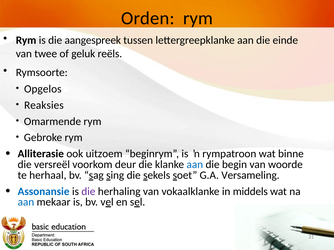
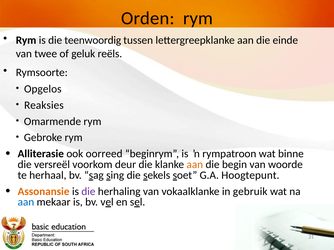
aangespreek: aangespreek -> teenwoordig (93, 40)
uitzoem: uitzoem -> oorreed (104, 154)
aan colour: blue -> orange (195, 165)
Versameling: Versameling -> Hoogtepunt (250, 175)
Assonansie colour: blue -> orange (44, 192)
middels: middels -> gebruik (250, 192)
